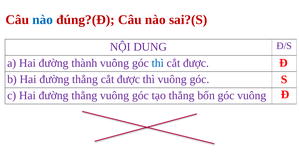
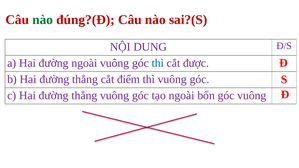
nào colour: blue -> green (43, 20)
đường thành: thành -> ngoài (84, 63)
thẳng cắt được: được -> điểm (129, 79)
tạo thẳng: thẳng -> ngoài (182, 96)
